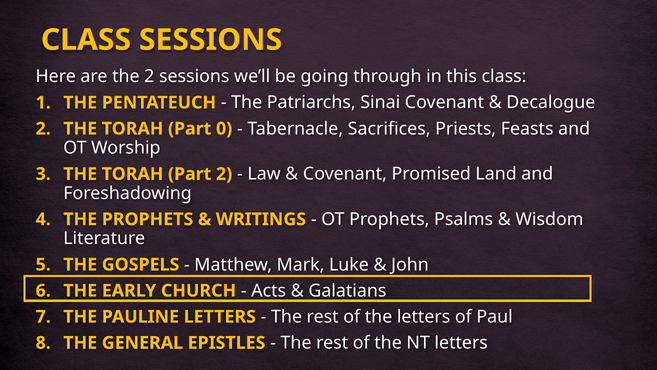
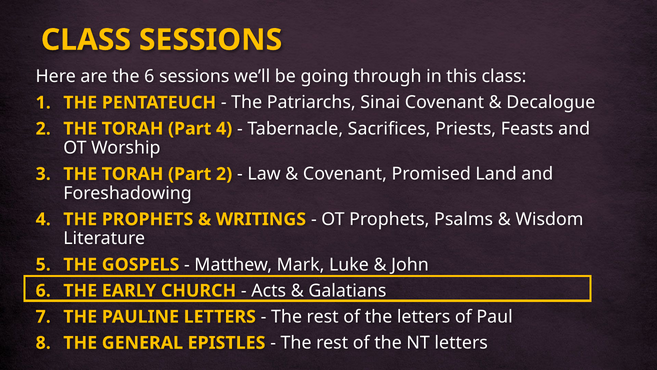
the 2: 2 -> 6 (149, 76)
Part 0: 0 -> 4 (224, 129)
